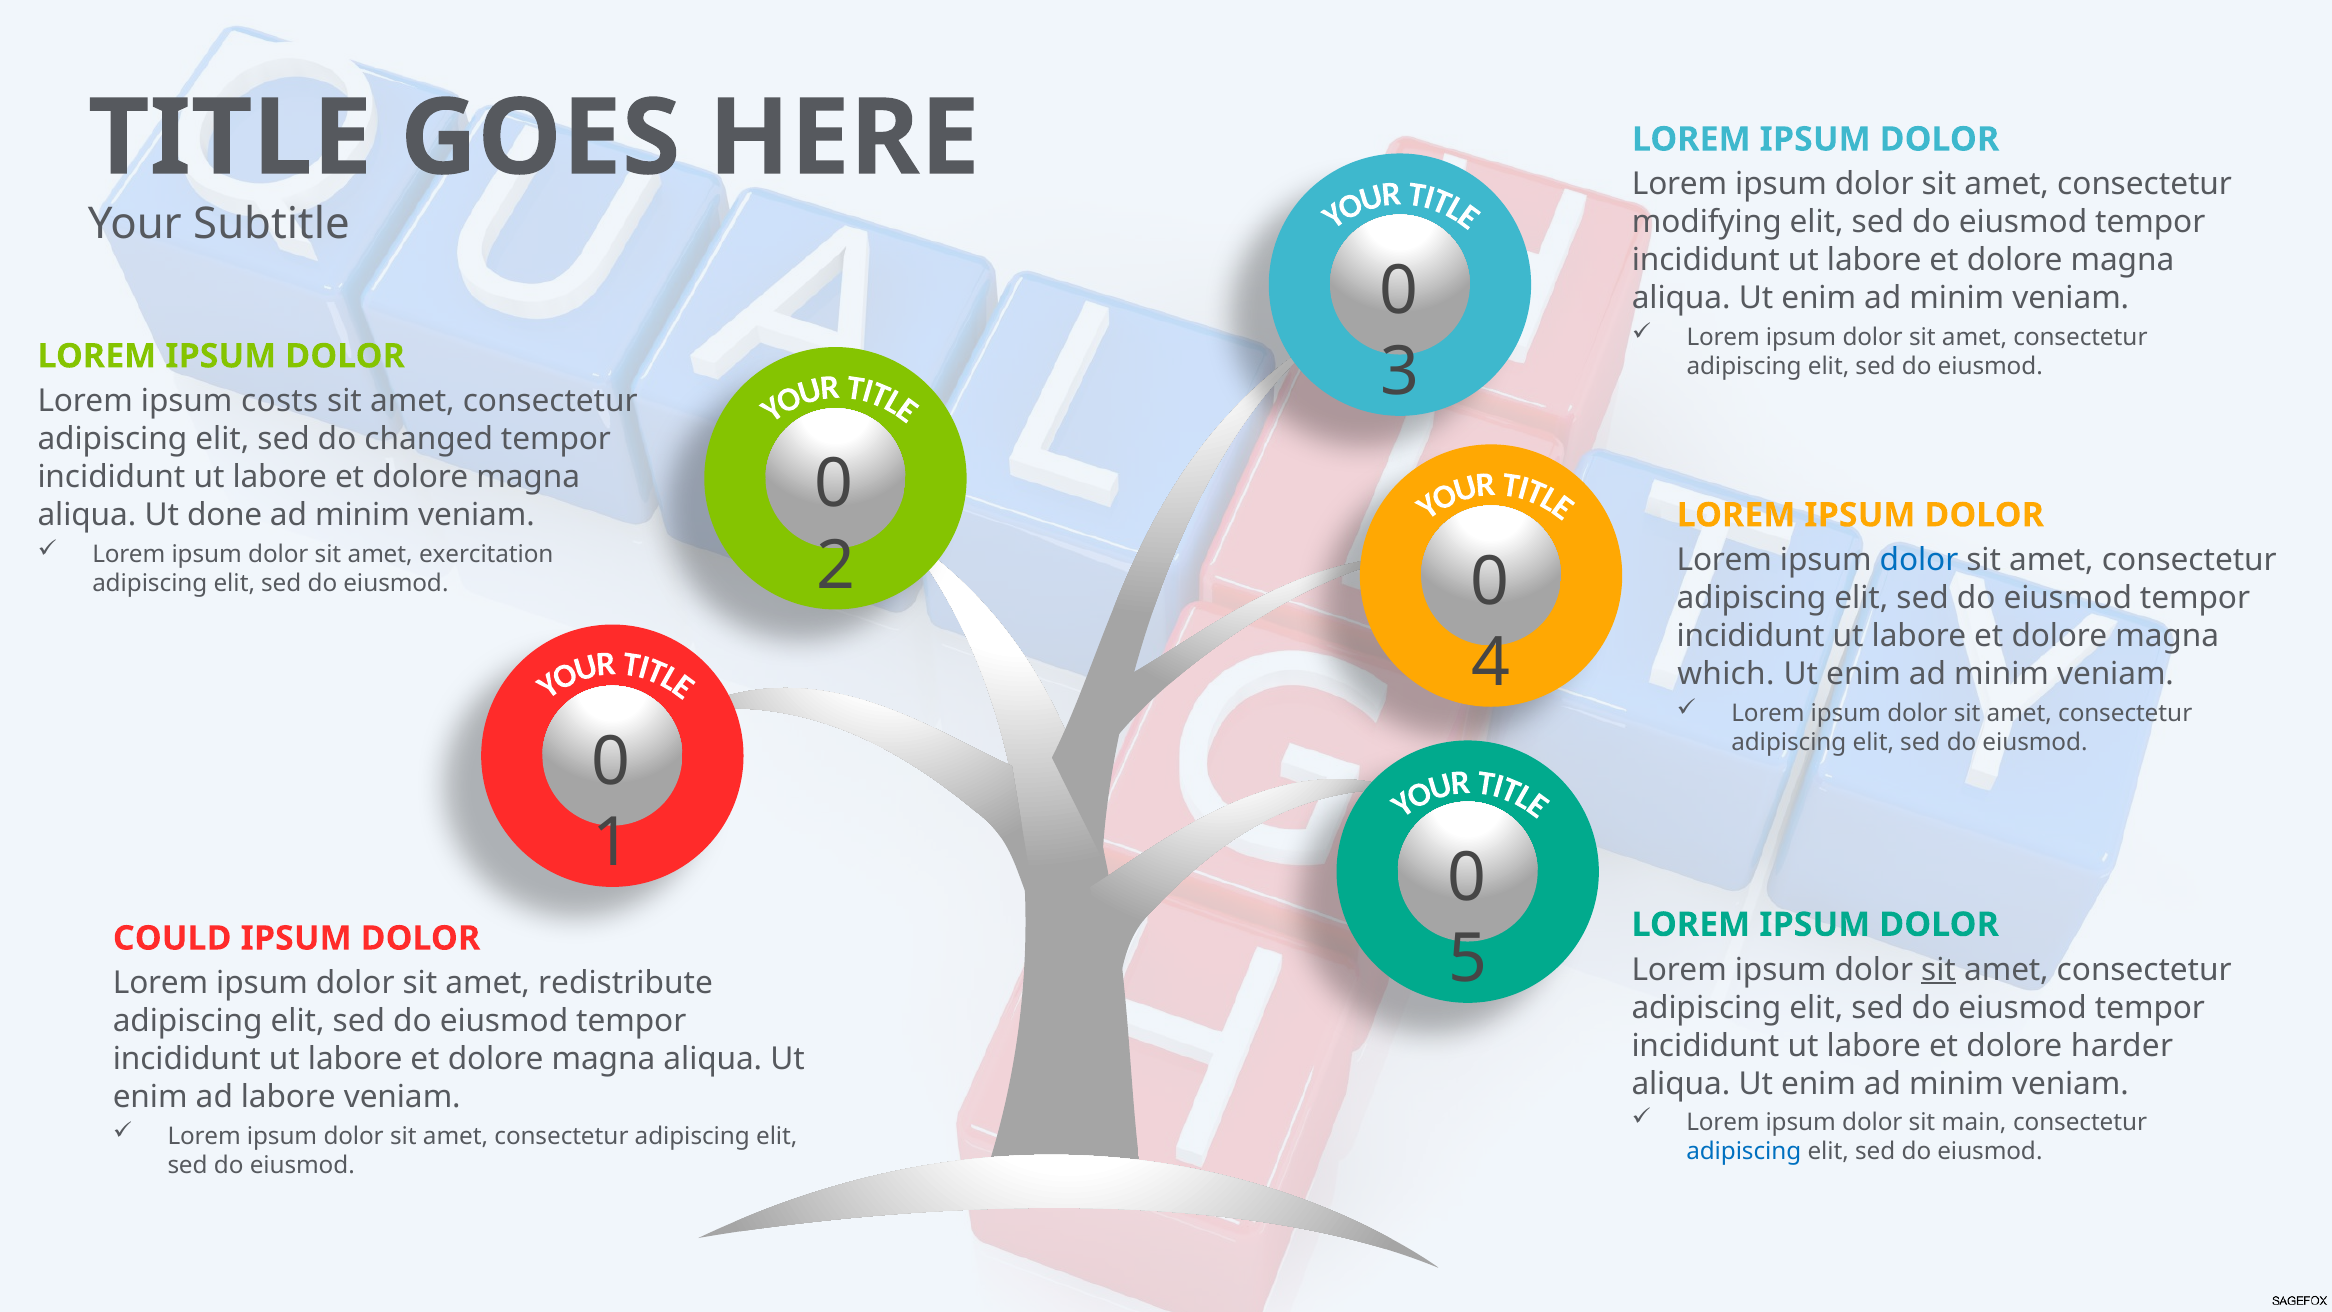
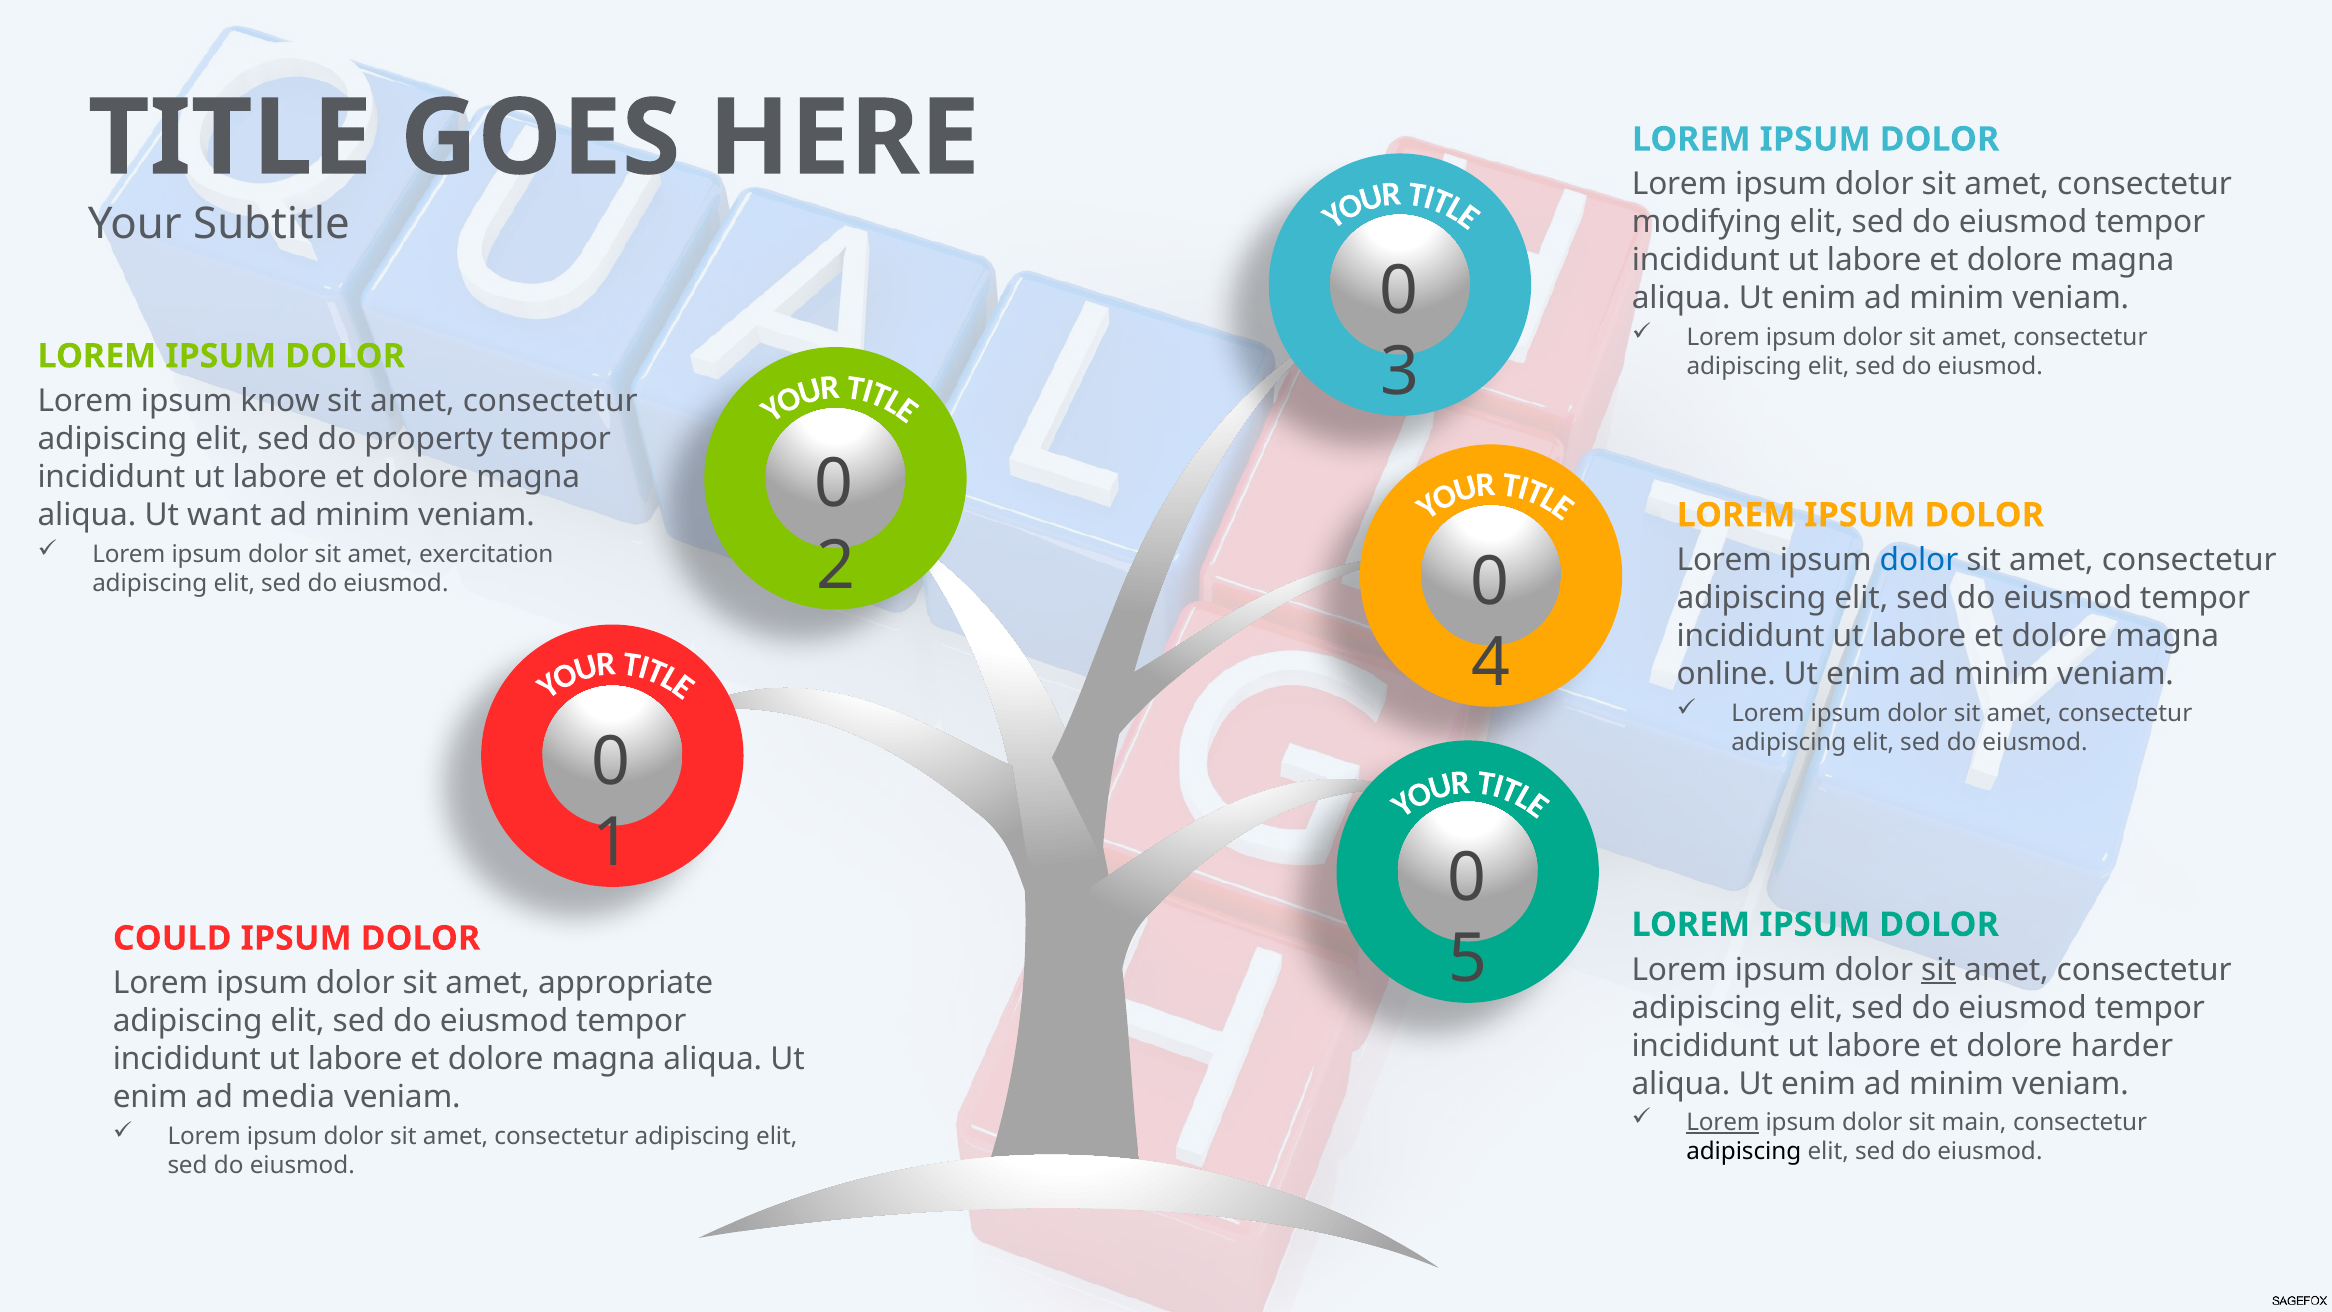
costs: costs -> know (280, 401)
changed: changed -> property (429, 439)
done: done -> want (224, 515)
which: which -> online (1726, 674)
redistribute: redistribute -> appropriate (626, 983)
ad labore: labore -> media (288, 1097)
Lorem underline: none -> present (1723, 1122)
adipiscing colour: blue -> black (1744, 1151)
